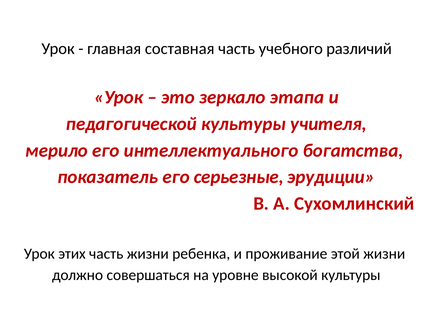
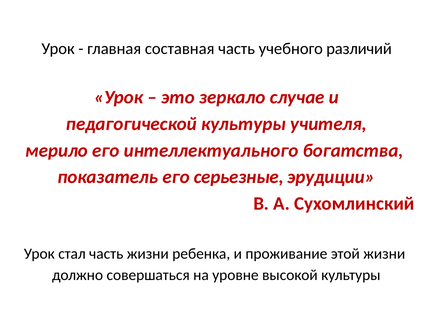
этапа: этапа -> случае (297, 97)
этих: этих -> стал (72, 253)
